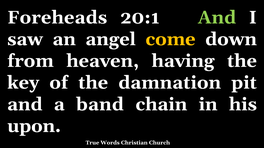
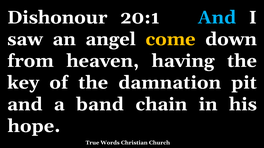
Foreheads: Foreheads -> Dishonour (57, 18)
And colour: light green -> light blue (217, 18)
upon: upon -> hope (34, 126)
